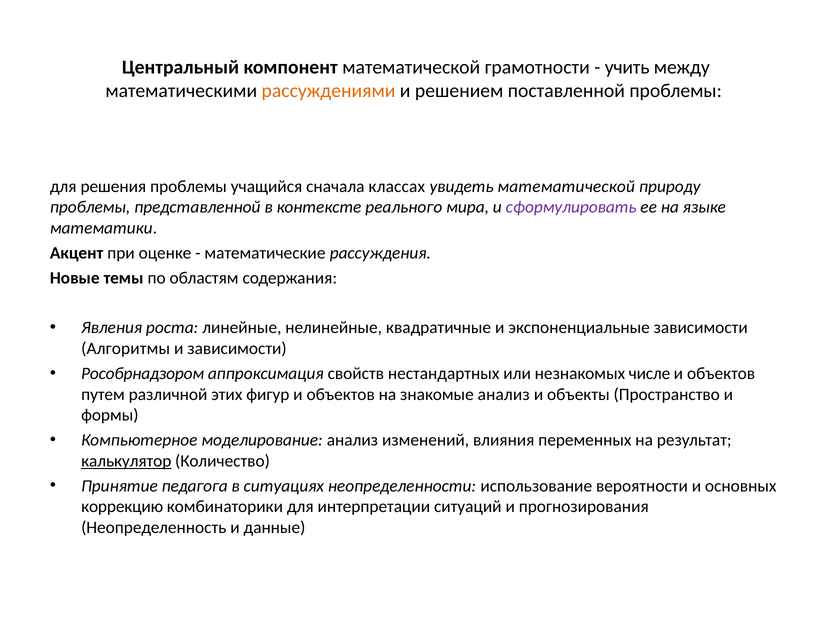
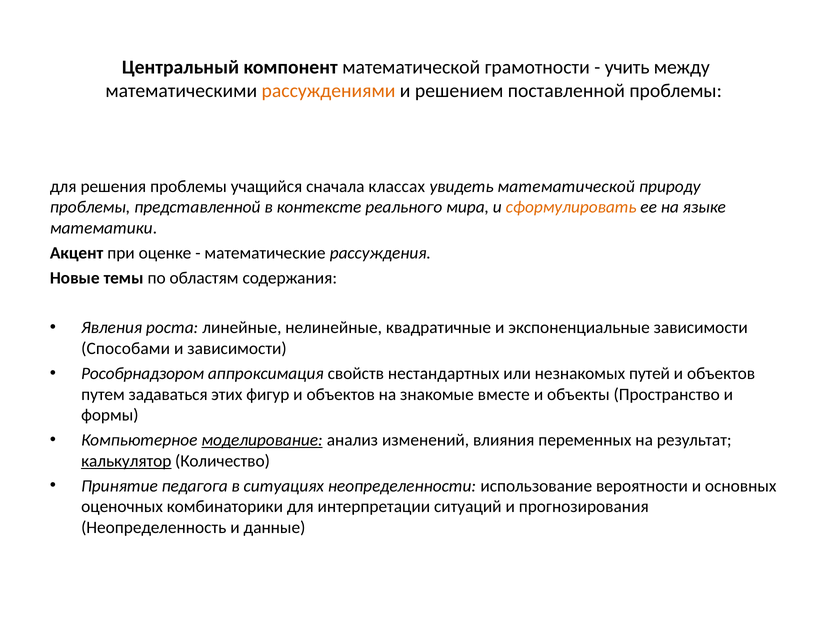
сформулировать colour: purple -> orange (571, 207)
Алгоритмы: Алгоритмы -> Способами (126, 349)
числе: числе -> путей (649, 374)
различной: различной -> задаваться (168, 394)
знакомые анализ: анализ -> вместе (504, 394)
моделирование underline: none -> present (262, 440)
коррекцию: коррекцию -> оценочных (122, 507)
